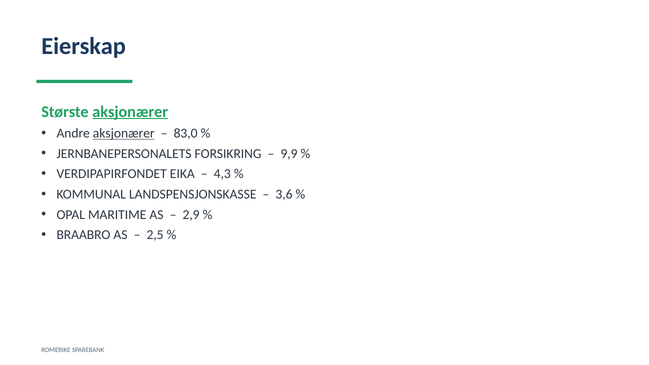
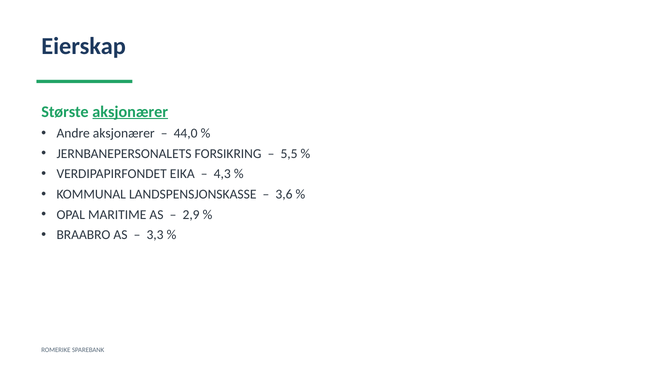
aksjonærer underline: present -> none (124, 133)
83,0: 83,0 -> 44,0 (186, 133)
9,9: 9,9 -> 5,5 (289, 154)
2,5: 2,5 -> 3,3 (155, 235)
